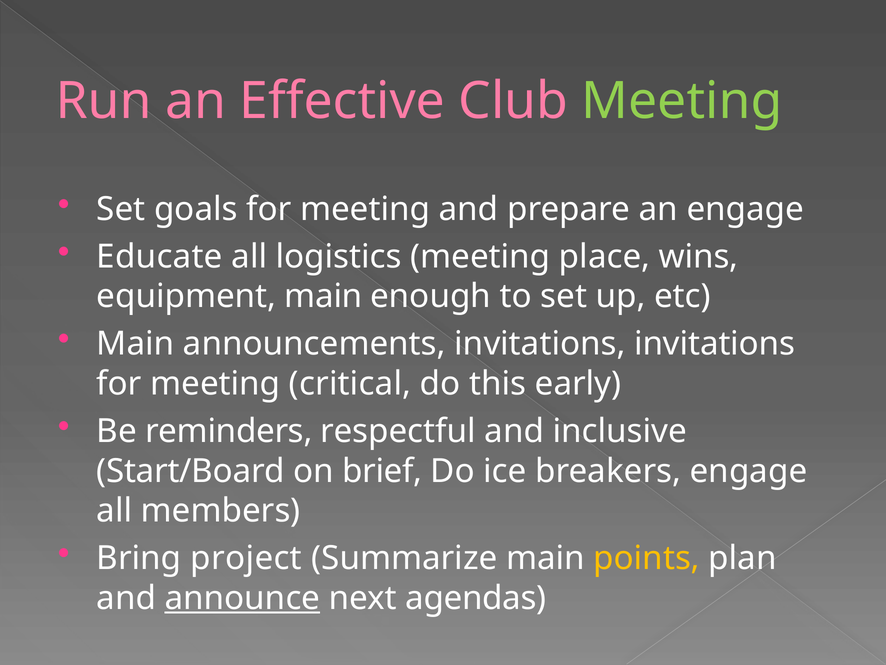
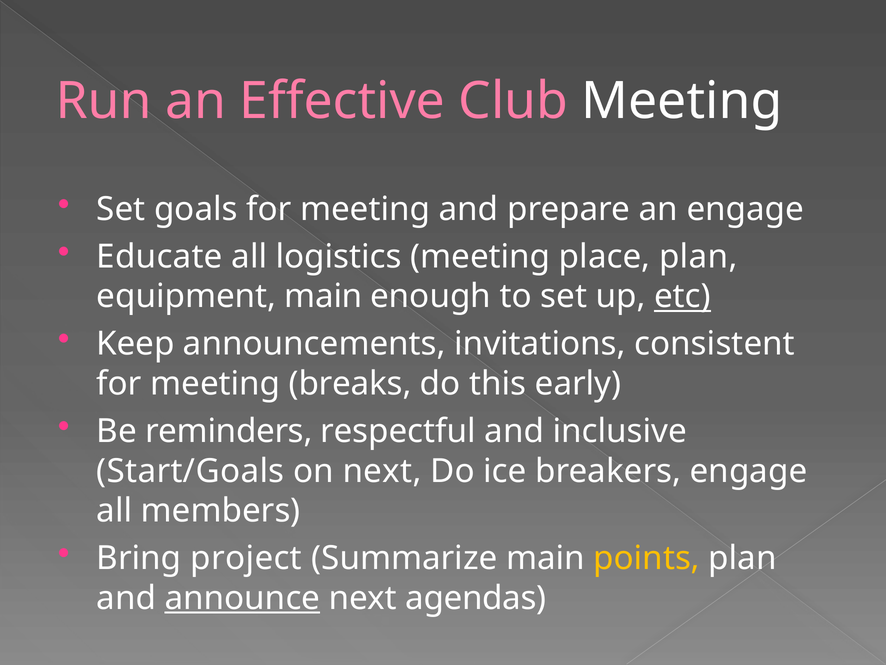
Meeting colour: light green -> white (682, 101)
place wins: wins -> plan (698, 256)
etc underline: none -> present (682, 296)
Main: Main -> Keep (135, 344)
invitations invitations: invitations -> consistent (715, 344)
critical: critical -> breaks (350, 383)
Start/Board: Start/Board -> Start/Goals (190, 471)
on brief: brief -> next (382, 471)
